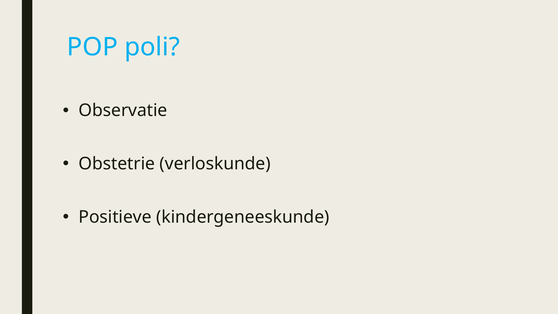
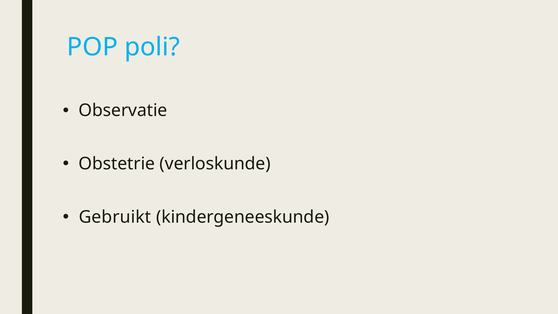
Positieve: Positieve -> Gebruikt (115, 217)
